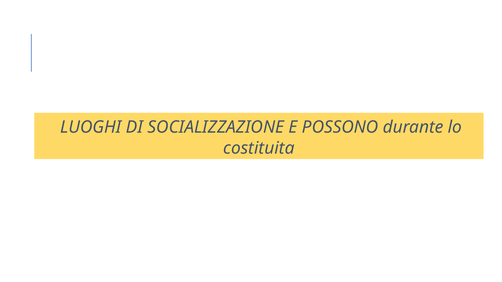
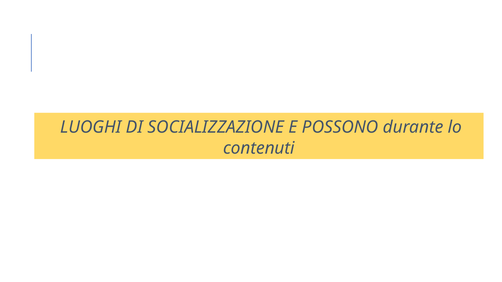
costituita: costituita -> contenuti (259, 148)
